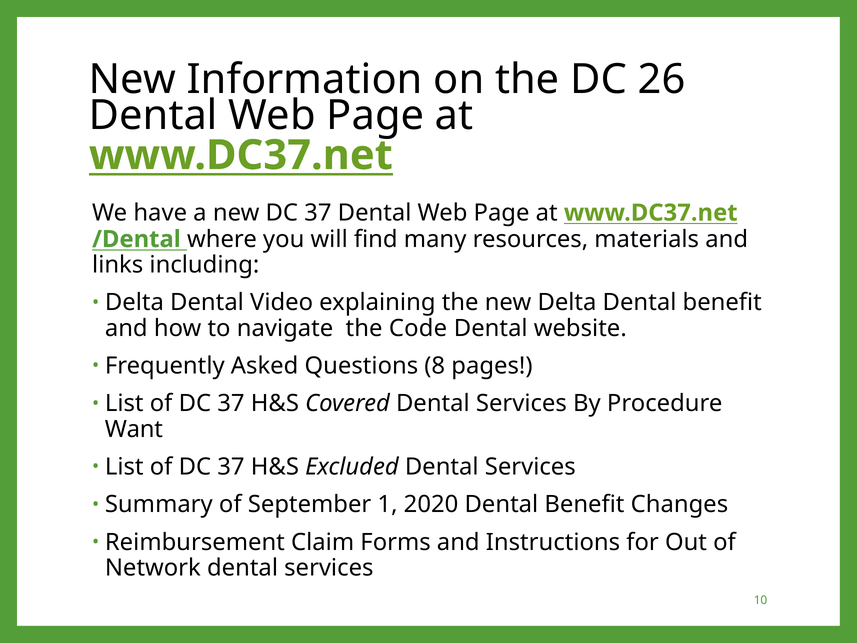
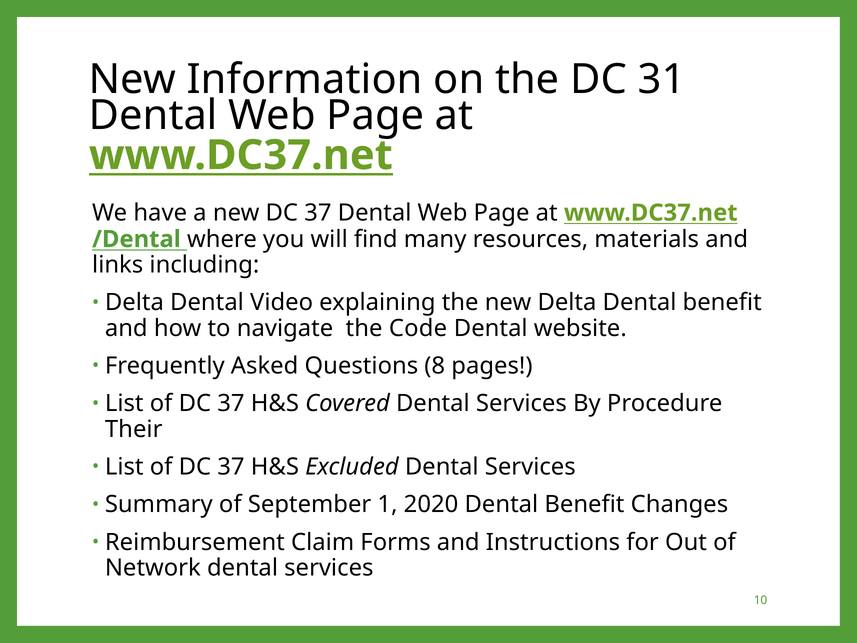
26: 26 -> 31 (662, 79)
Want: Want -> Their (134, 429)
